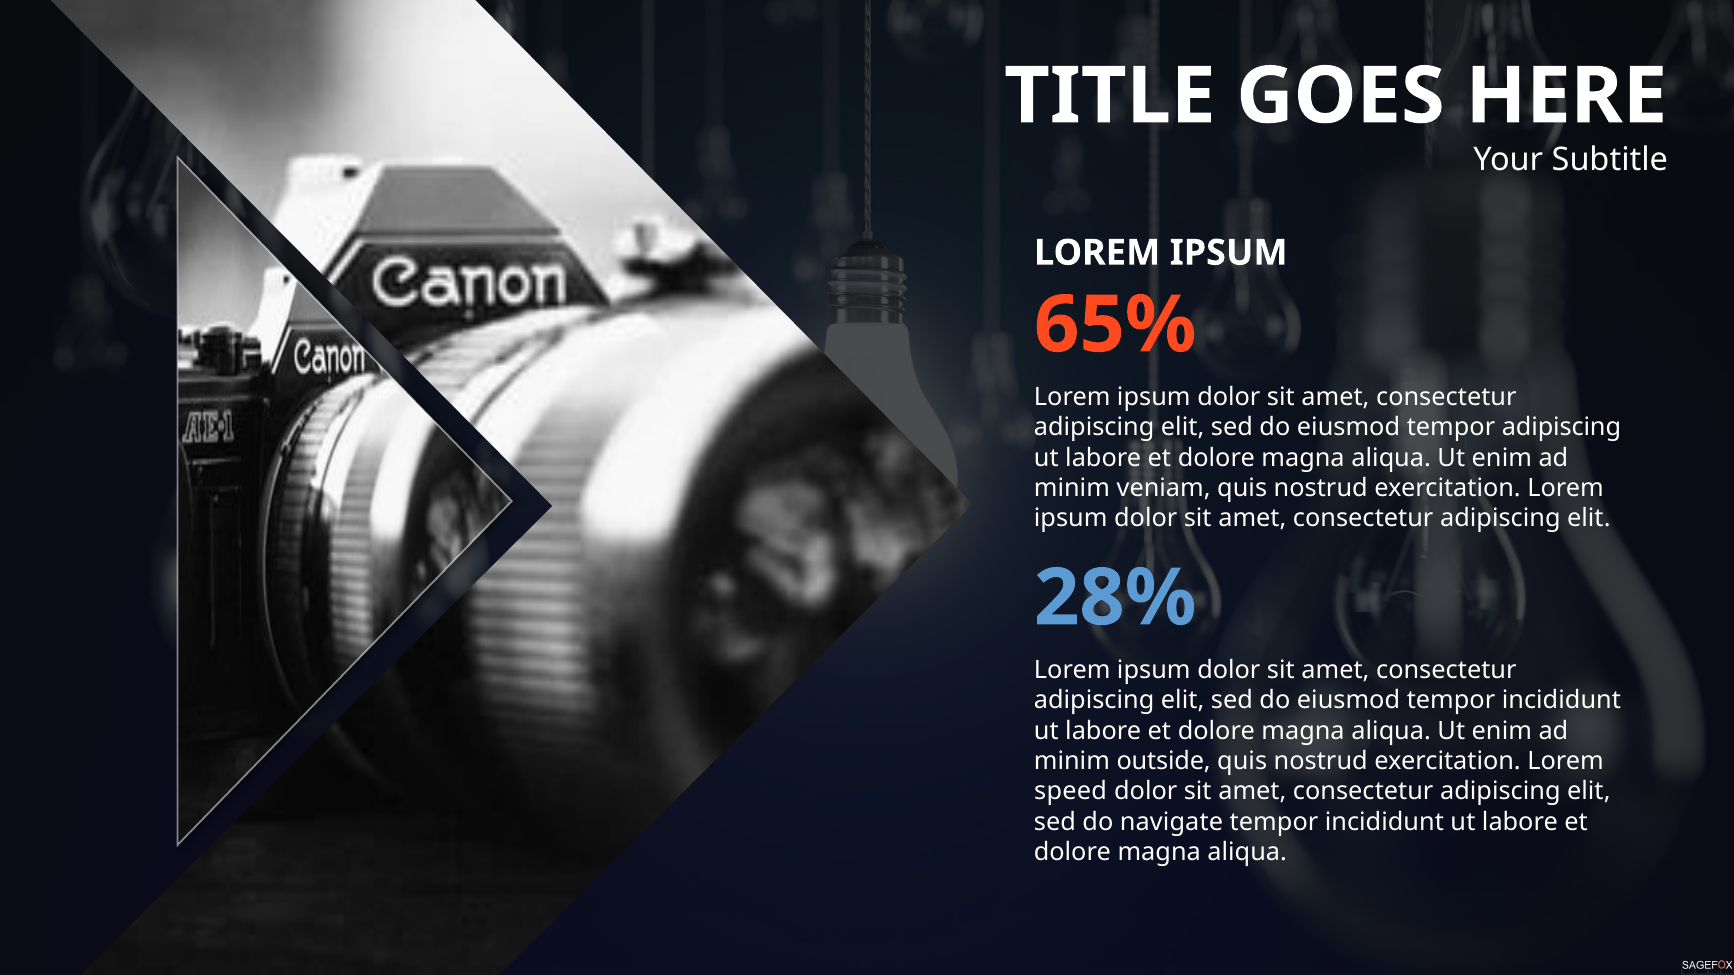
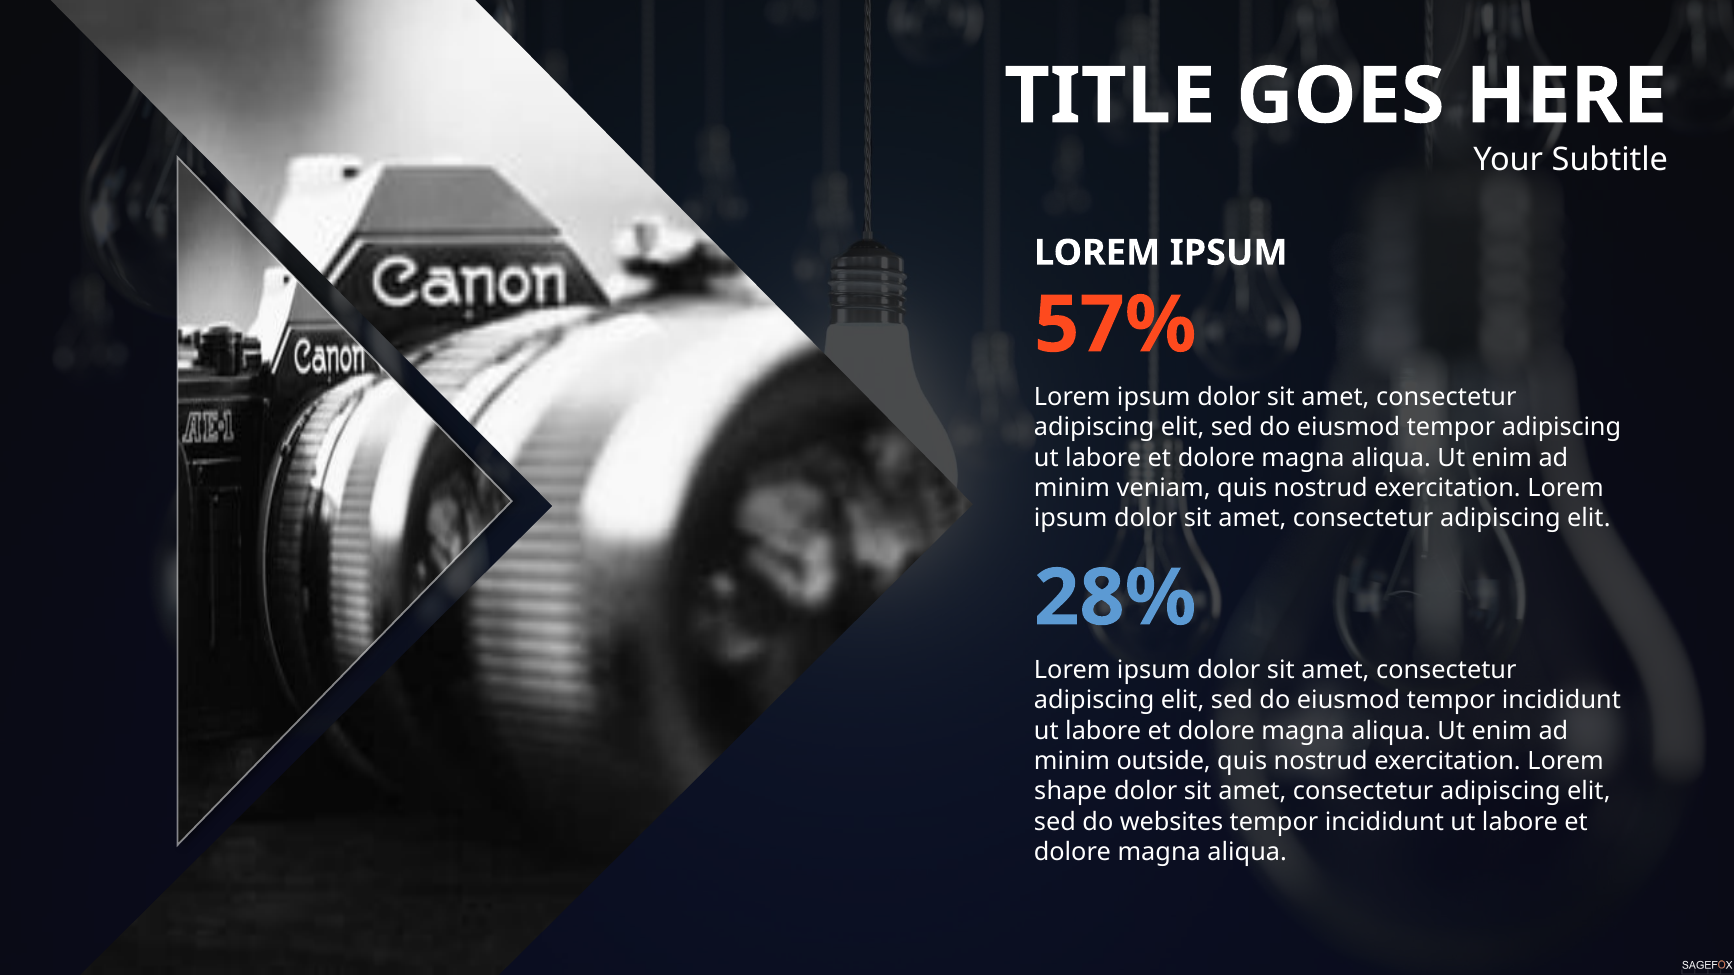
65%: 65% -> 57% (1115, 325)
speed: speed -> shape (1071, 792)
navigate: navigate -> websites (1172, 822)
